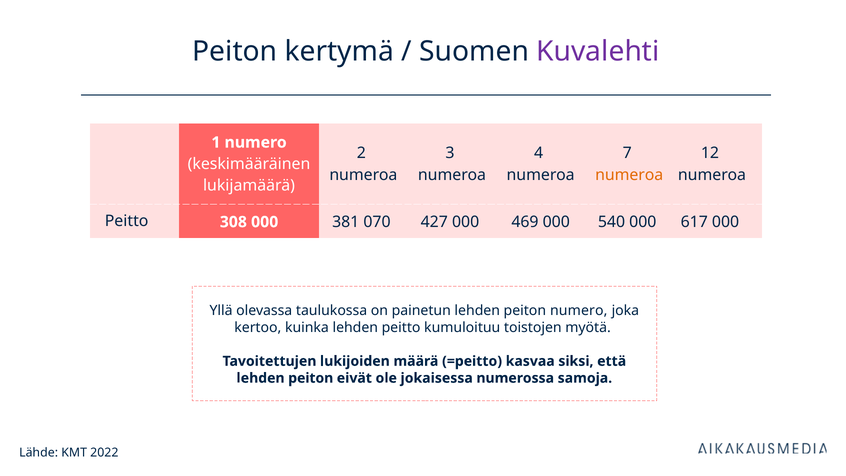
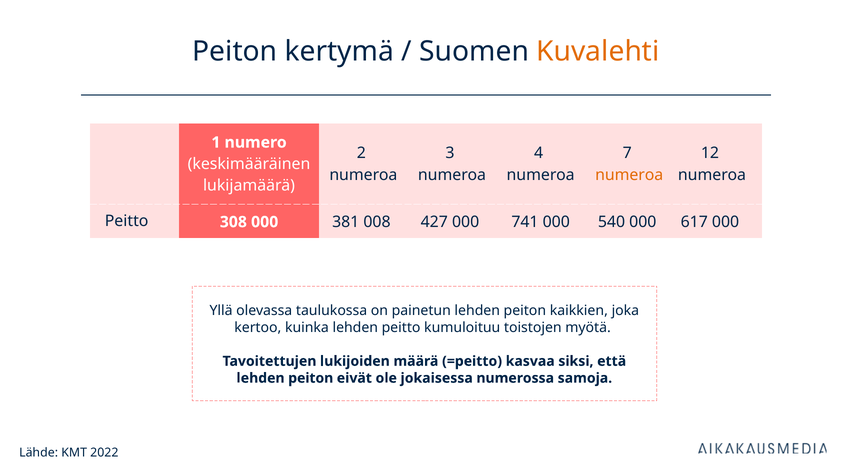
Kuvalehti colour: purple -> orange (598, 51)
070: 070 -> 008 (377, 222)
469: 469 -> 741 (525, 222)
peiton numero: numero -> kaikkien (579, 310)
